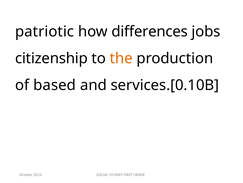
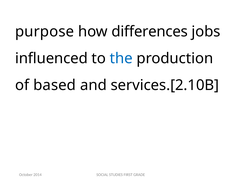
patriotic: patriotic -> purpose (45, 31)
citizenship: citizenship -> influenced (51, 58)
the colour: orange -> blue (121, 58)
services.[0.10B: services.[0.10B -> services.[2.10B (165, 85)
